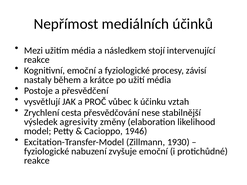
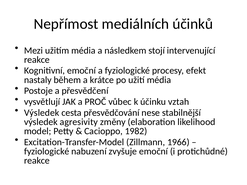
závisí: závisí -> efekt (196, 71)
Zrychlení: Zrychlení -> Výsledek (42, 113)
1946: 1946 -> 1982 (136, 131)
1930: 1930 -> 1966 (178, 142)
